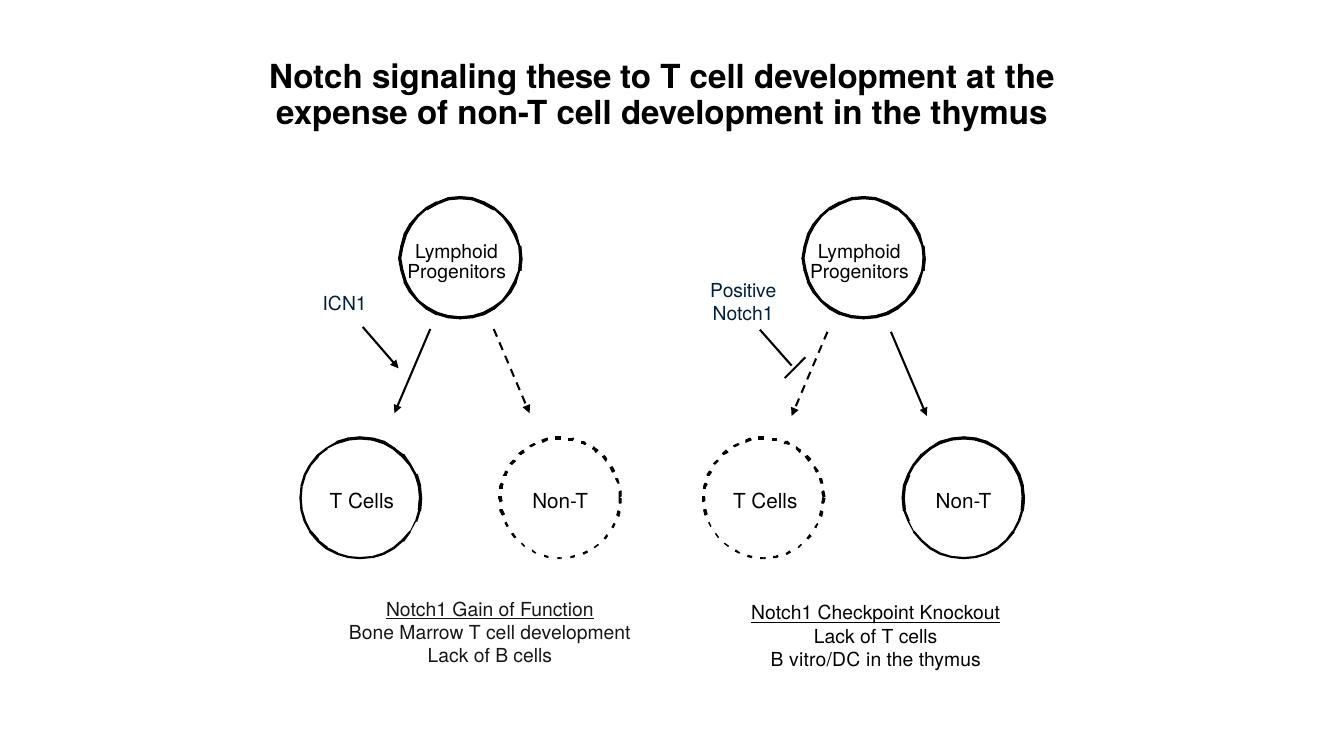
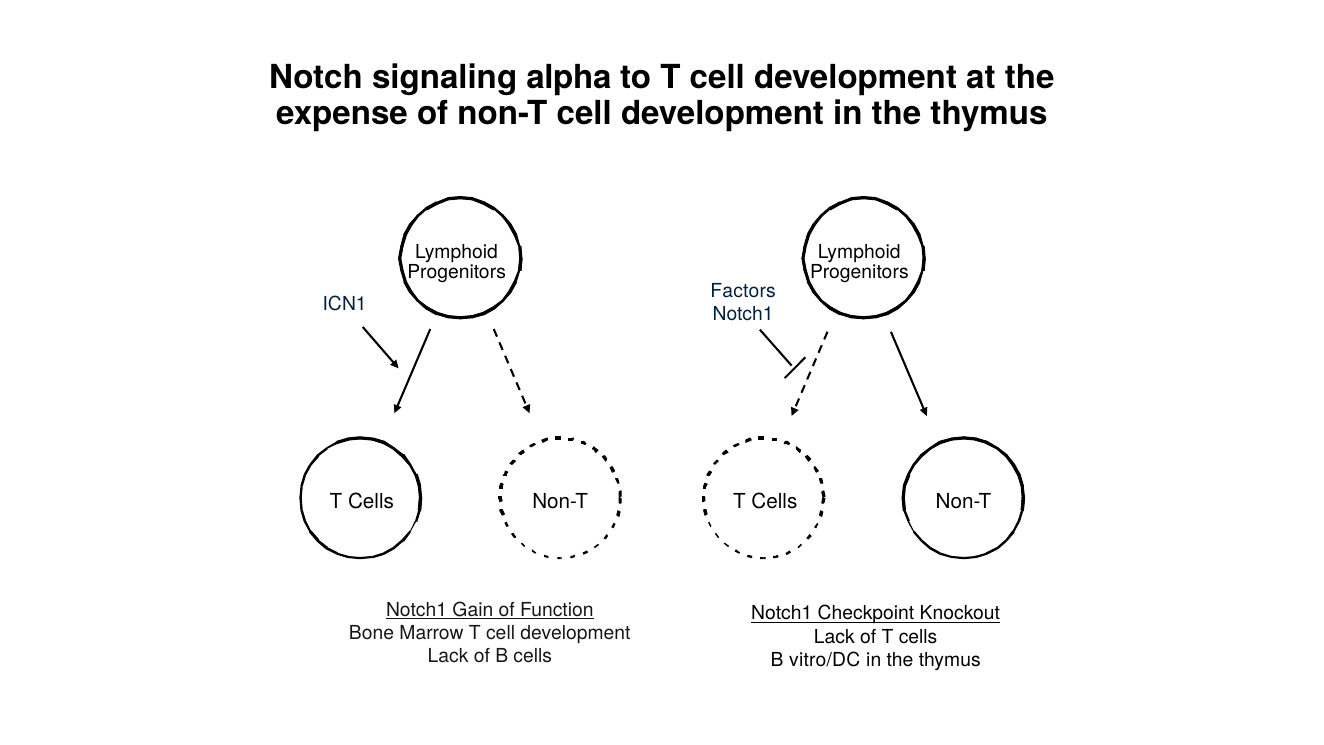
these: these -> alpha (569, 78)
Positive: Positive -> Factors (743, 291)
